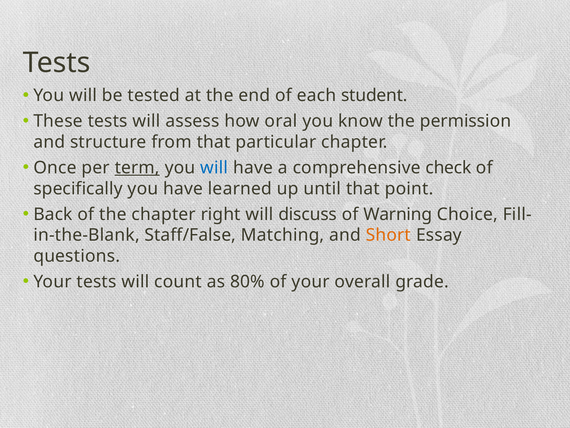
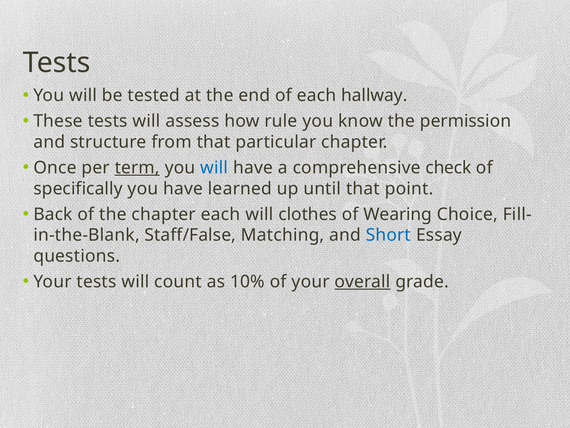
student: student -> hallway (374, 95)
oral: oral -> rule (281, 121)
chapter right: right -> each (221, 214)
discuss: discuss -> clothes (308, 214)
Warning: Warning -> Wearing (398, 214)
Short colour: orange -> blue (388, 235)
80%: 80% -> 10% (247, 281)
overall underline: none -> present (362, 281)
